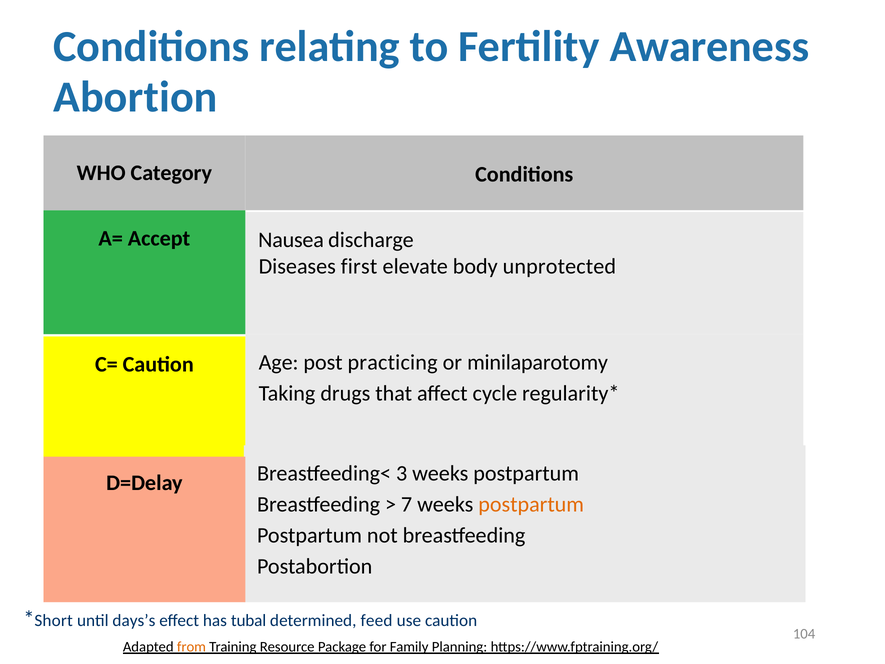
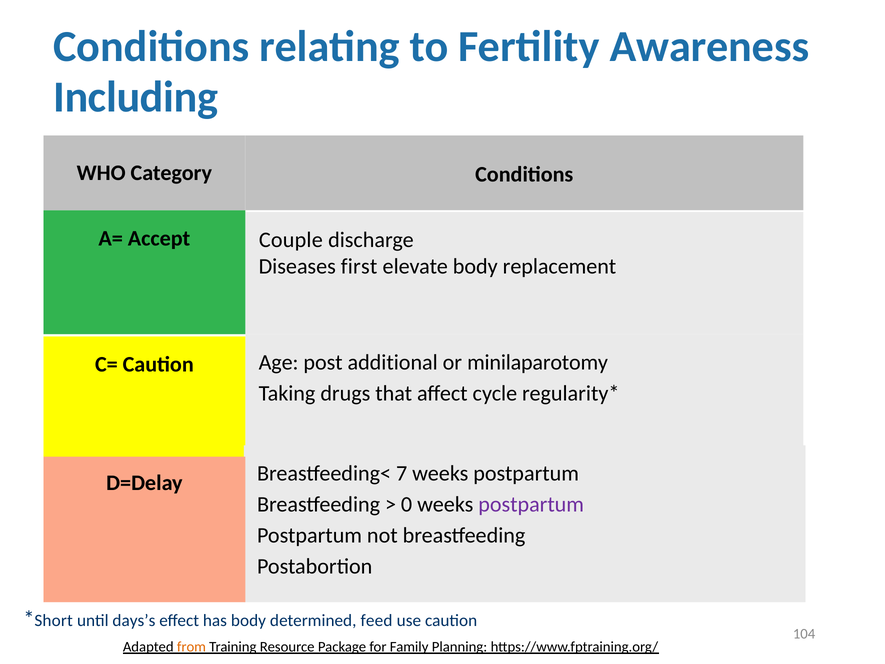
Abortion: Abortion -> Including (136, 97)
Nausea: Nausea -> Couple (291, 240)
unprotected: unprotected -> replacement (559, 267)
practicing: practicing -> additional (393, 362)
3: 3 -> 7 (402, 473)
7: 7 -> 0 (407, 504)
postpartum colour: orange -> purple (531, 504)
has tubal: tubal -> body (248, 620)
